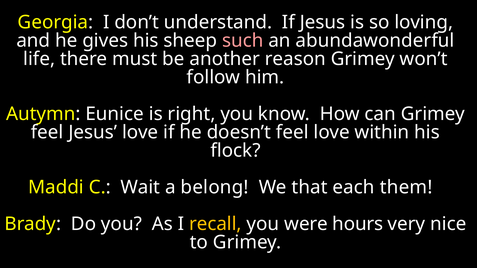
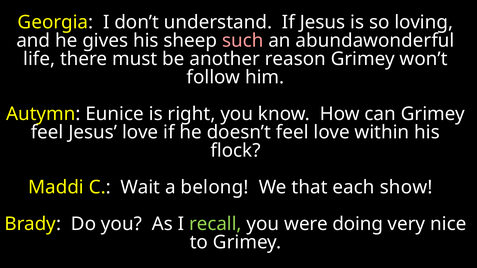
them: them -> show (406, 188)
recall colour: yellow -> light green (215, 224)
hours: hours -> doing (358, 224)
